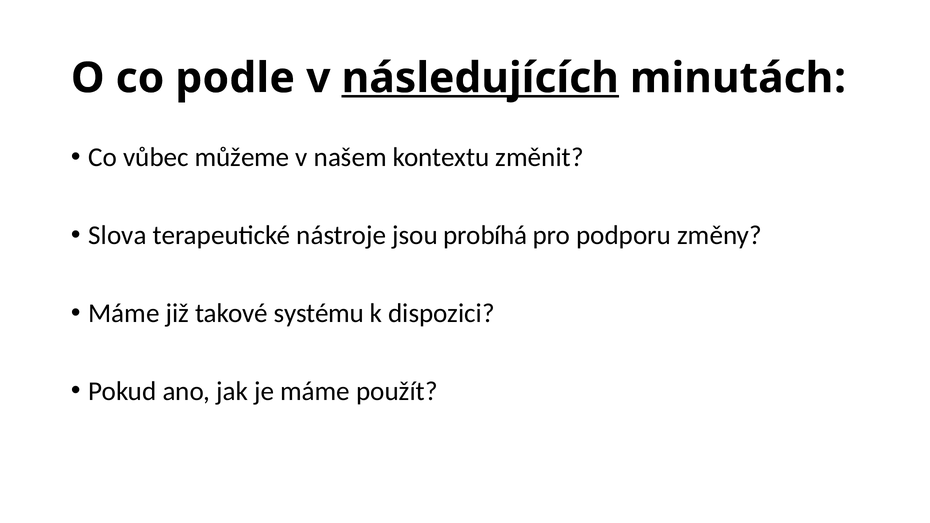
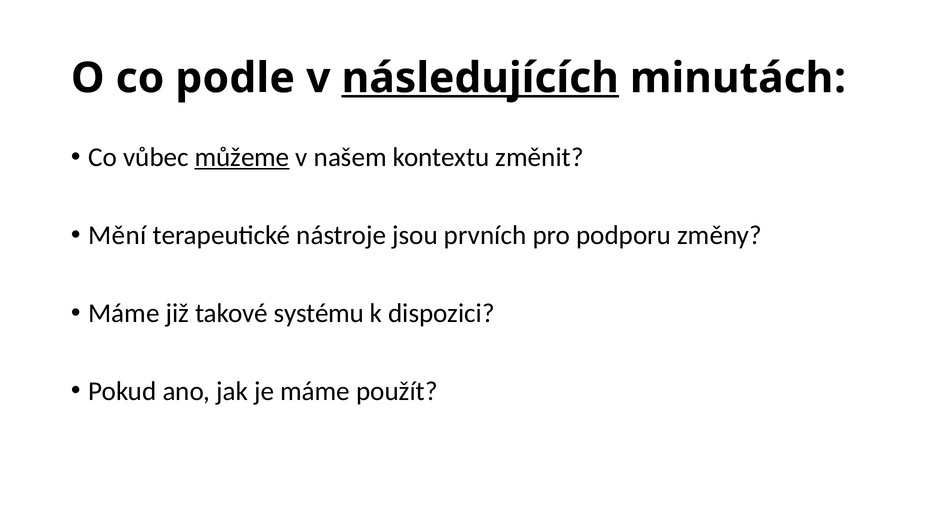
můžeme underline: none -> present (242, 157)
Slova: Slova -> Mění (117, 235)
probíhá: probíhá -> prvních (485, 235)
